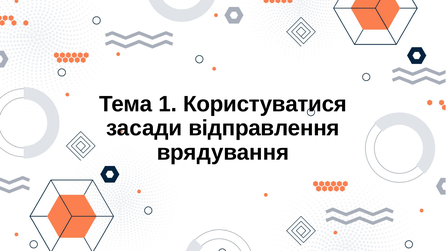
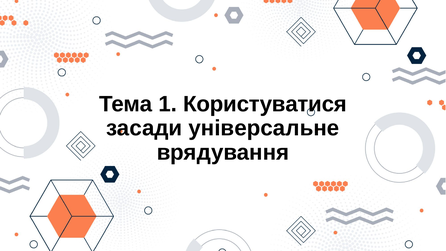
відправлення: відправлення -> універсальне (264, 128)
